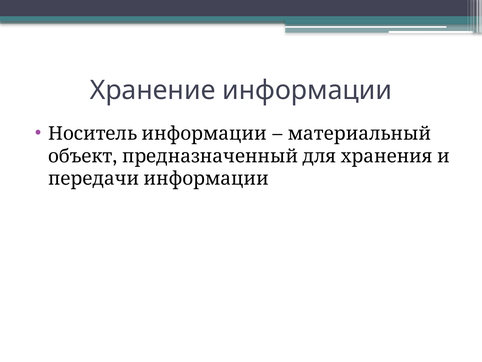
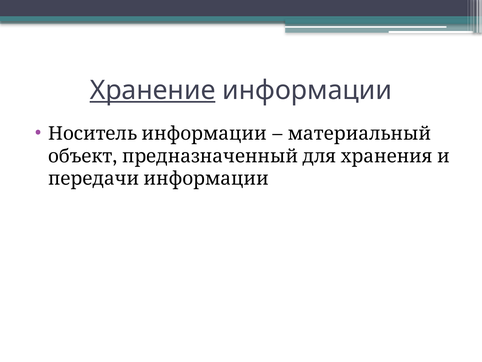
Хранение underline: none -> present (153, 90)
